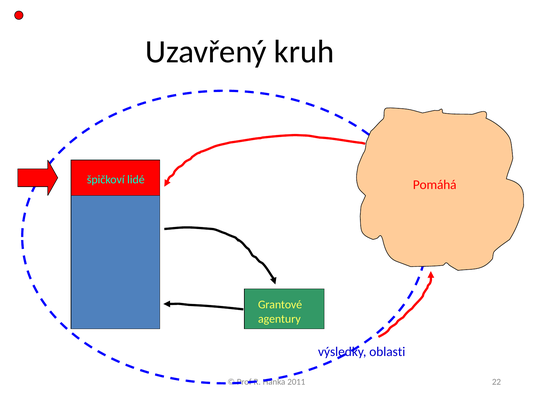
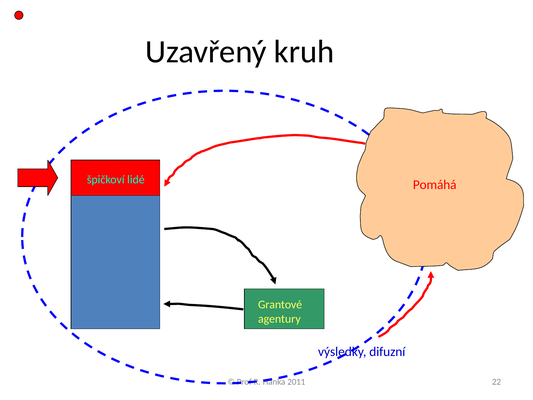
oblasti: oblasti -> difuzní (387, 351)
